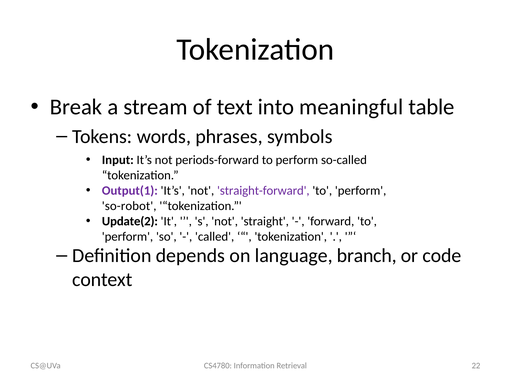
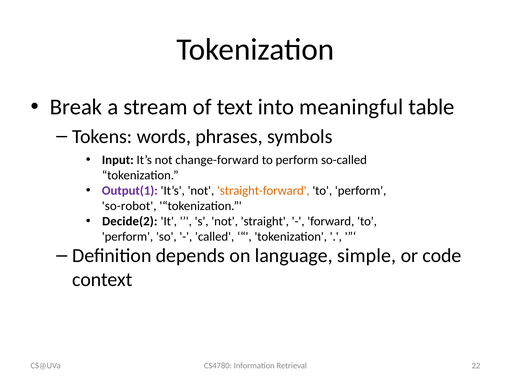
periods-forward: periods-forward -> change-forward (217, 160)
straight-forward colour: purple -> orange (263, 191)
Update(2: Update(2 -> Decide(2 (130, 221)
branch: branch -> simple (367, 256)
